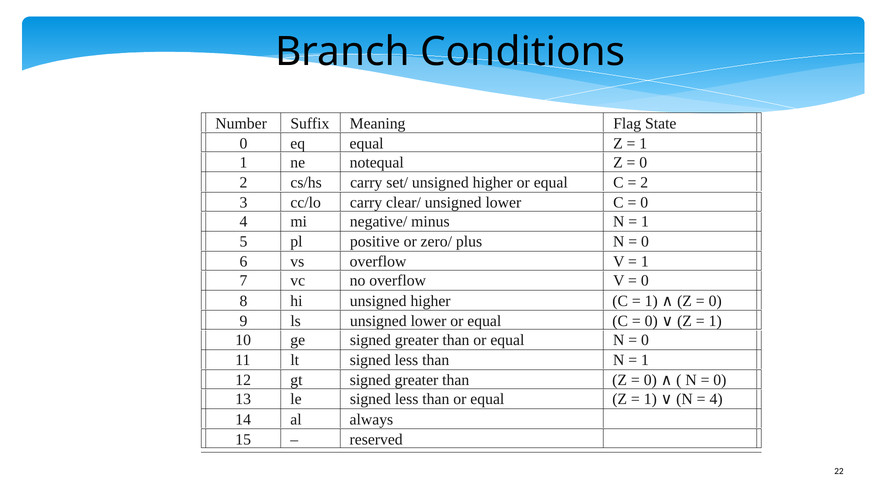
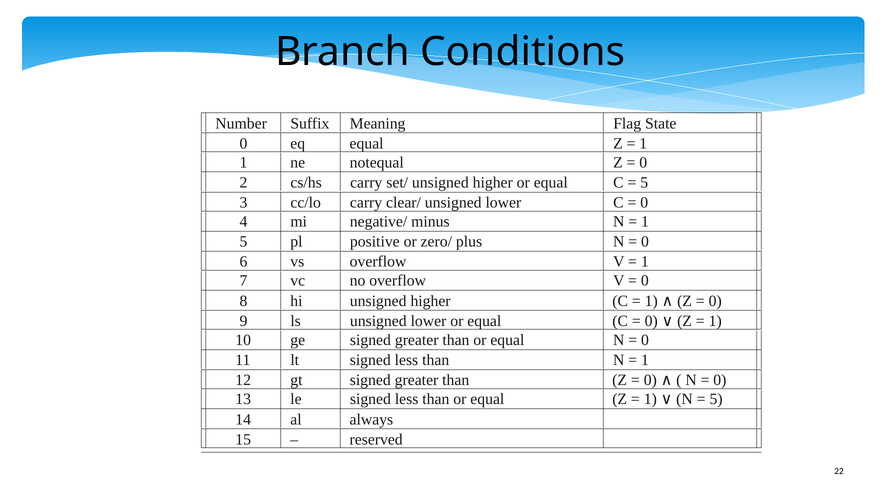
2: 2 -> 5 (644, 183)
4: 4 -> 5 (716, 400)
